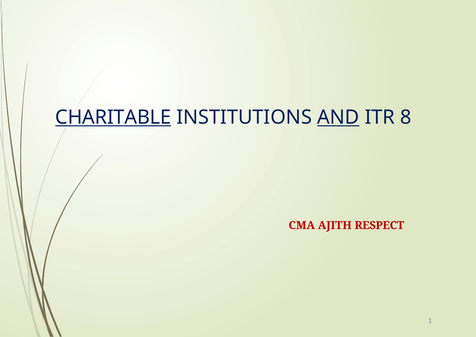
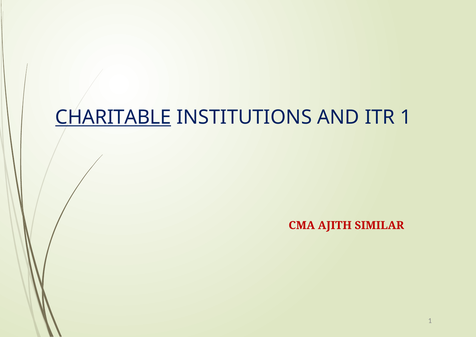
AND underline: present -> none (338, 117)
ITR 8: 8 -> 1 (406, 117)
RESPECT: RESPECT -> SIMILAR (379, 225)
